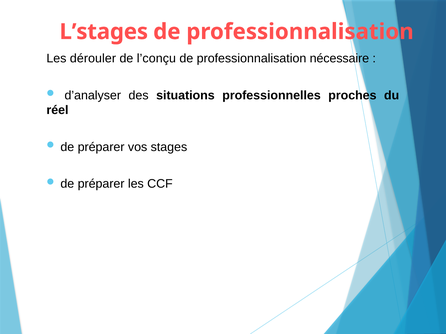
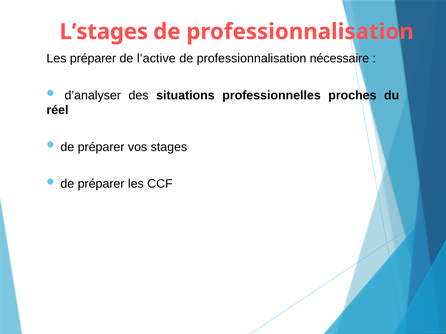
Les dérouler: dérouler -> préparer (93, 59)
l’conçu: l’conçu -> l’active (156, 59)
